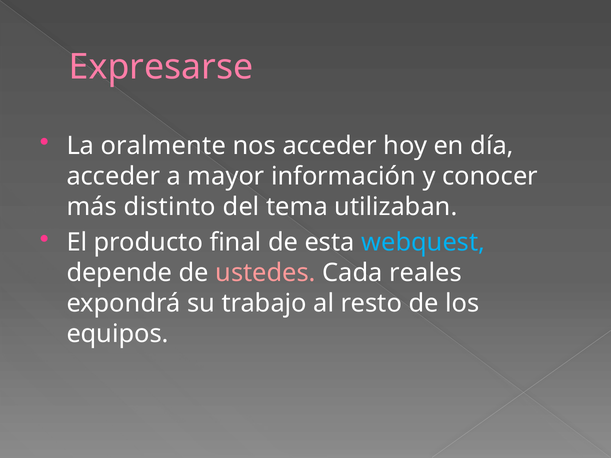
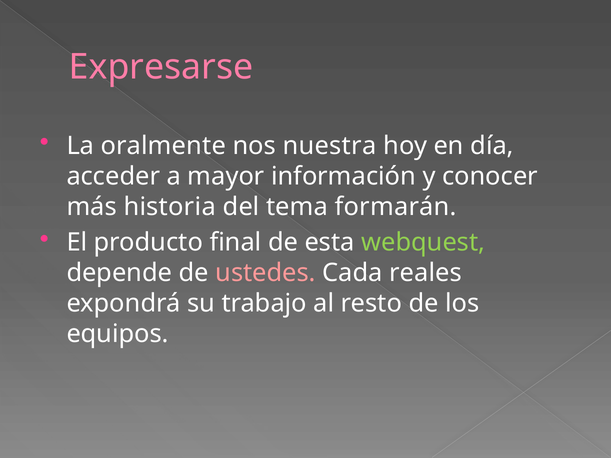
nos acceder: acceder -> nuestra (330, 146)
distinto: distinto -> historia (170, 207)
utilizaban: utilizaban -> formarán (396, 207)
webquest colour: light blue -> light green (423, 243)
